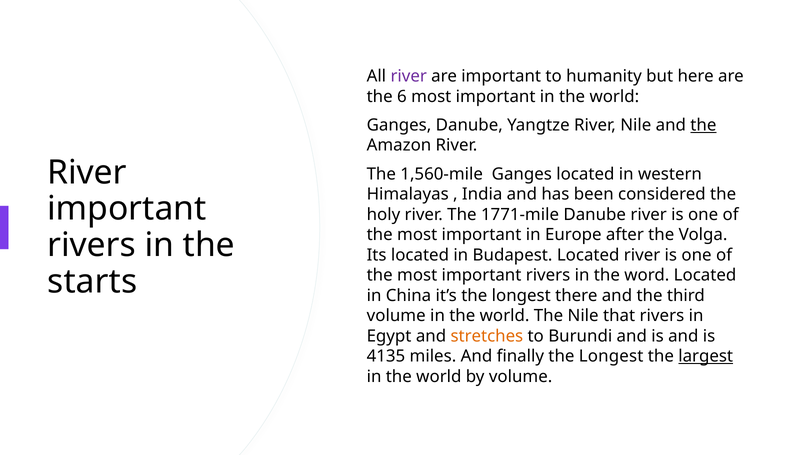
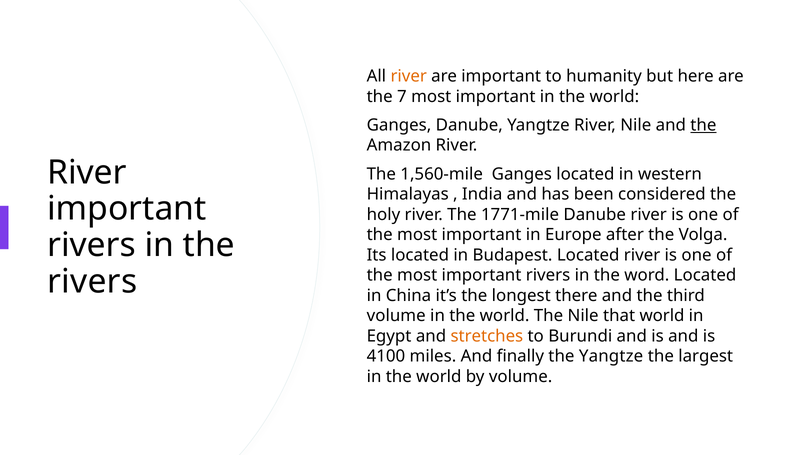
river colour: purple -> orange (409, 76)
6: 6 -> 7 (402, 96)
starts: starts -> rivers (92, 282)
that rivers: rivers -> world (662, 316)
4135: 4135 -> 4100 (386, 356)
finally the Longest: Longest -> Yangtze (611, 356)
largest underline: present -> none (706, 356)
